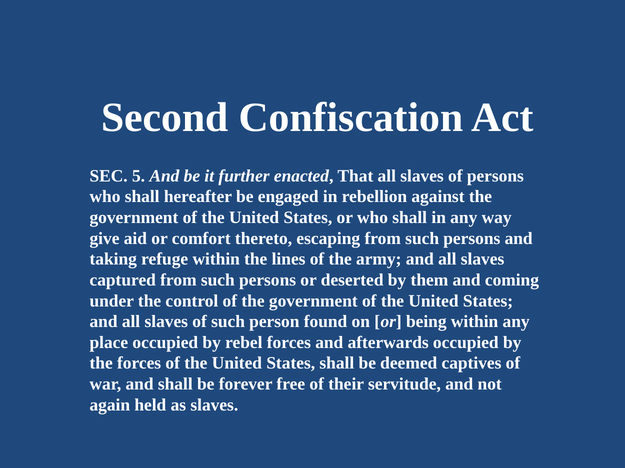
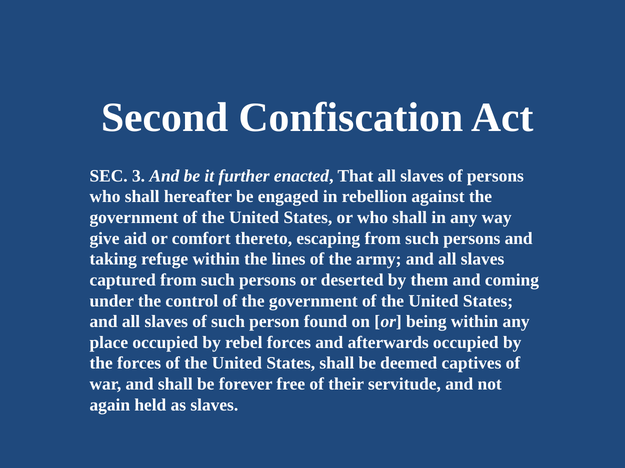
5: 5 -> 3 (139, 176)
